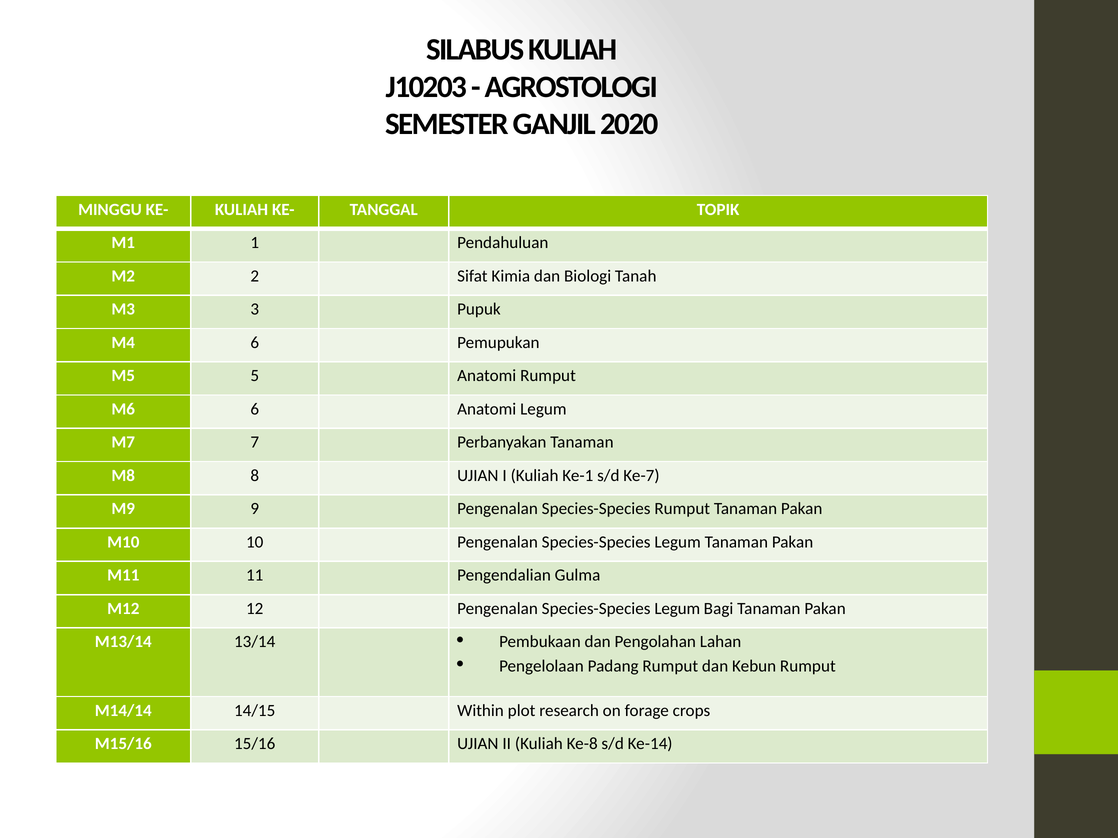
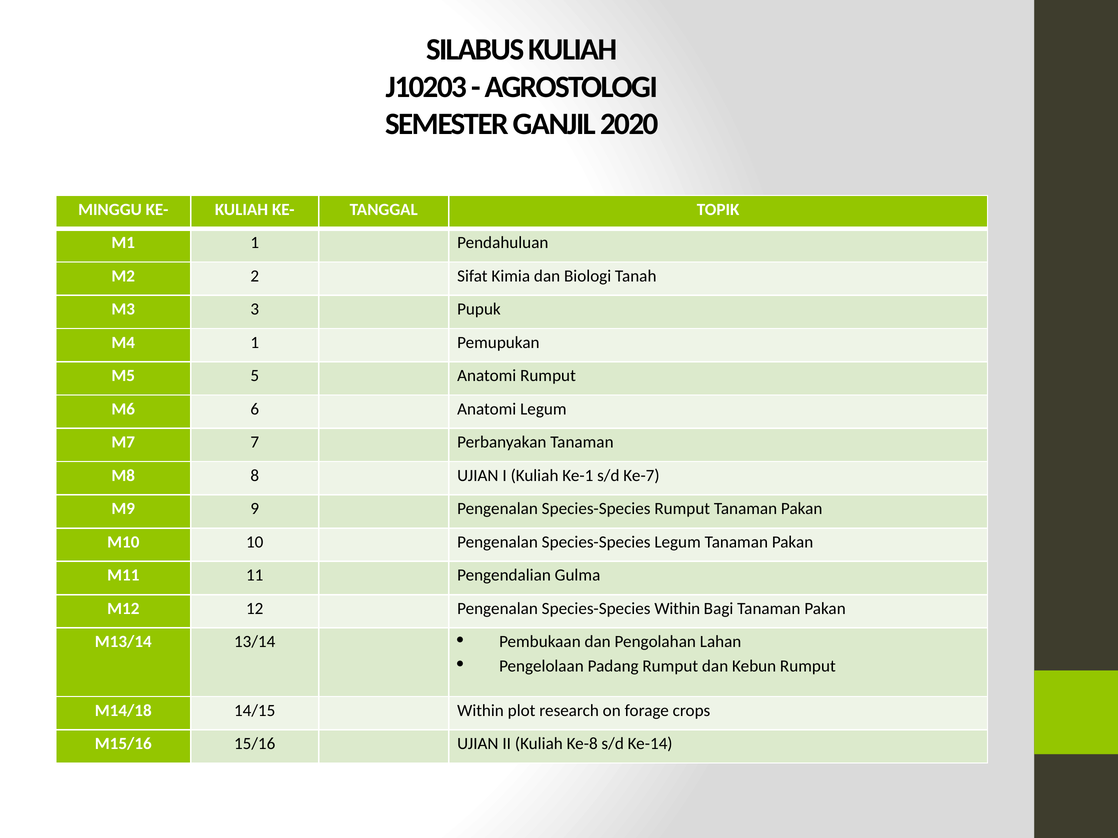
M4 6: 6 -> 1 (255, 343)
12 Pengenalan Species-Species Legum: Legum -> Within (677, 609)
M14/14: M14/14 -> M14/18 (123, 711)
